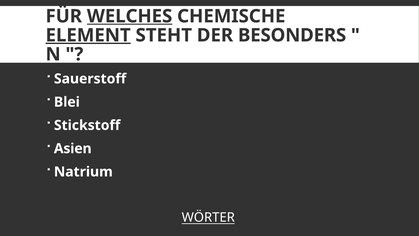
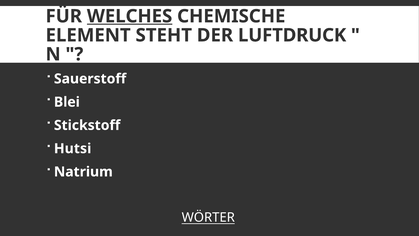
ELEMENT underline: present -> none (88, 35)
BESONDERS: BESONDERS -> LUFTDRUCK (292, 35)
Asien: Asien -> Hutsi (73, 148)
